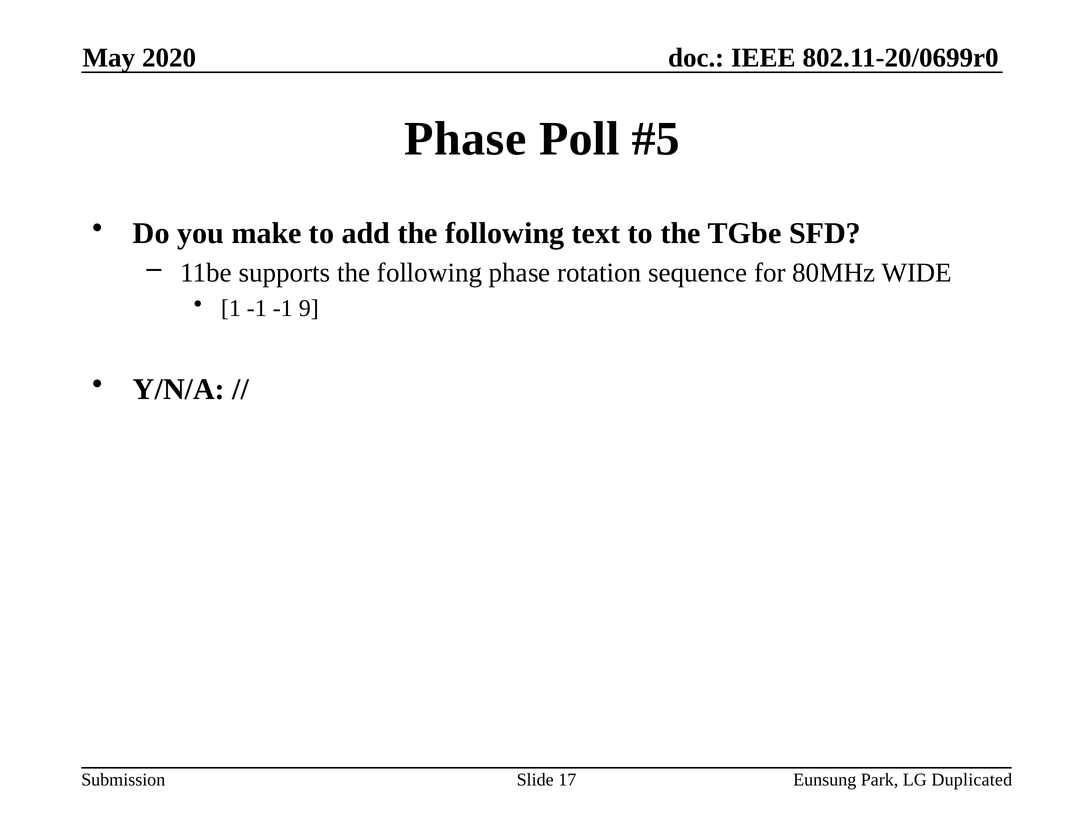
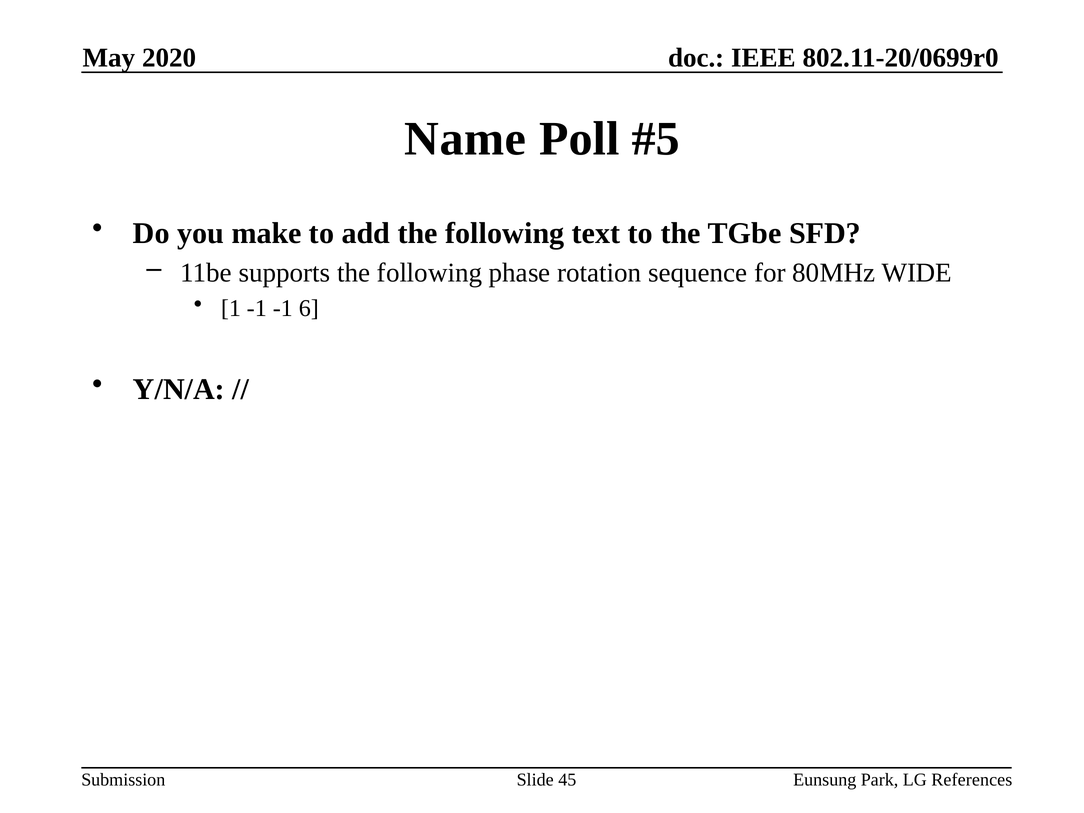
Phase: Phase -> Name (465, 139)
9: 9 -> 6 (309, 308)
17: 17 -> 45 (567, 780)
Duplicated: Duplicated -> References (972, 780)
